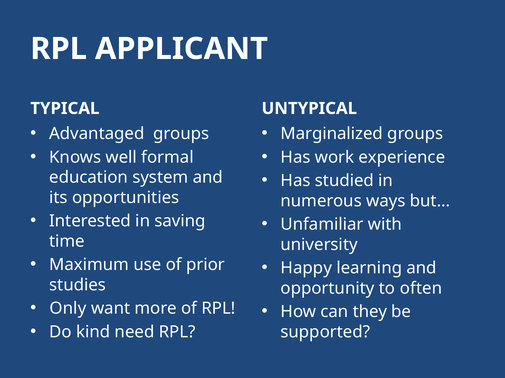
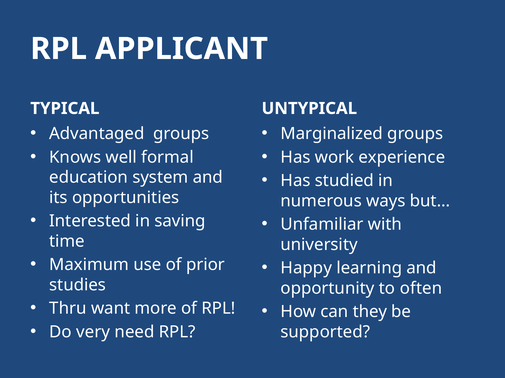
Only: Only -> Thru (68, 309)
kind: kind -> very (93, 333)
